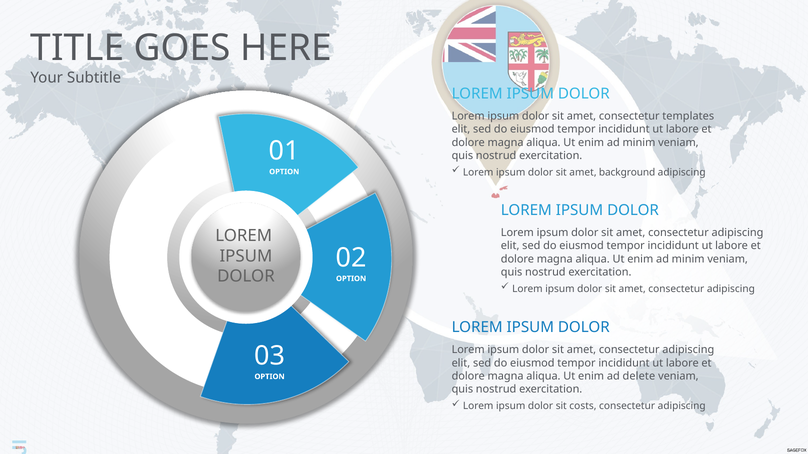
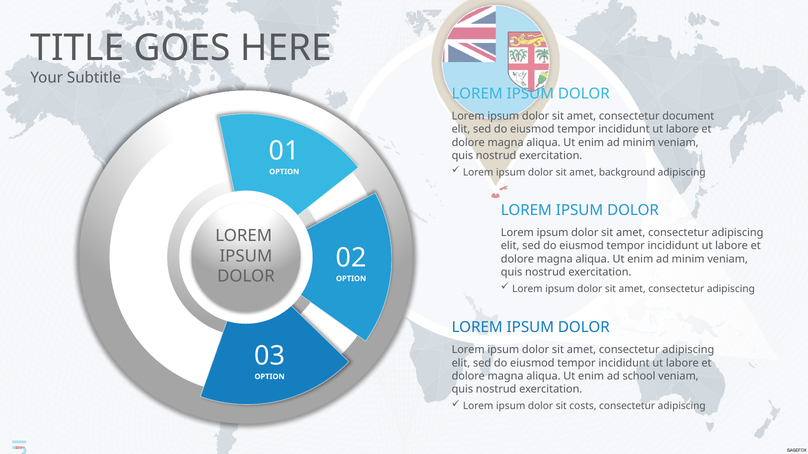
templates: templates -> document (688, 116)
delete: delete -> school (639, 377)
